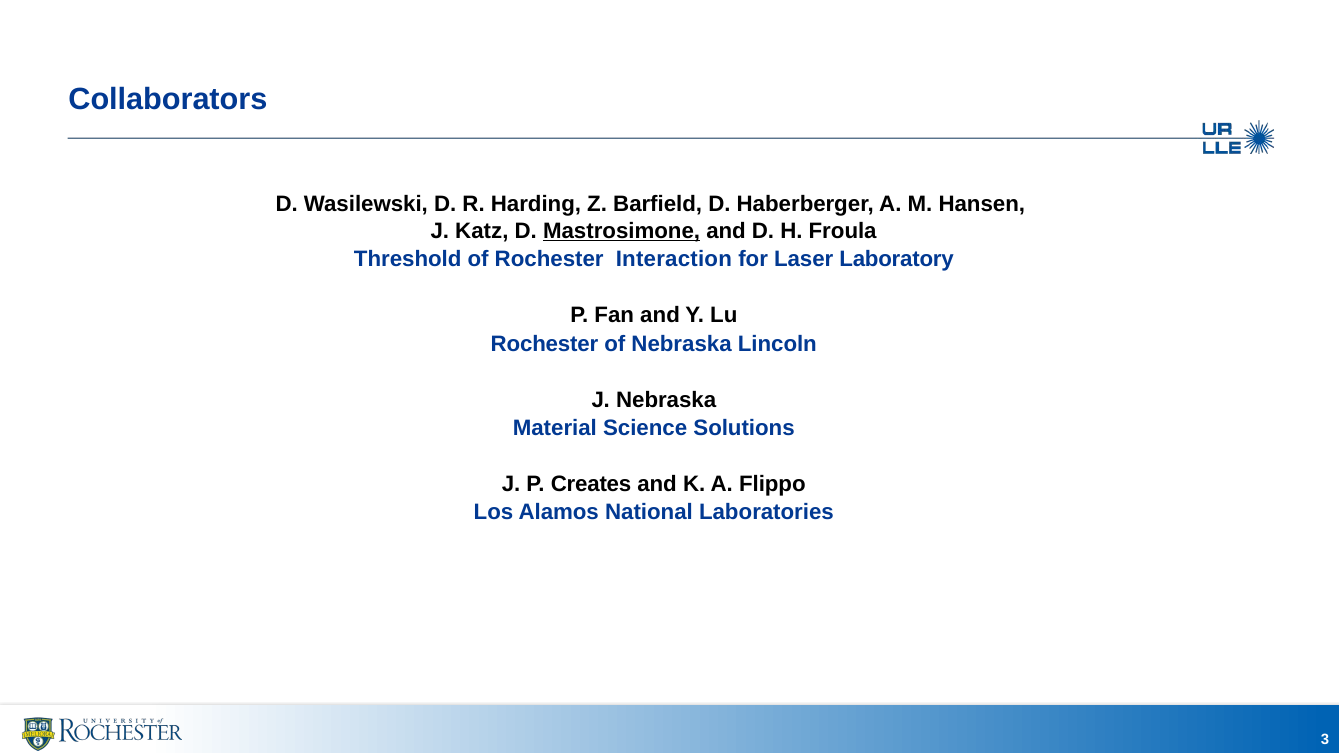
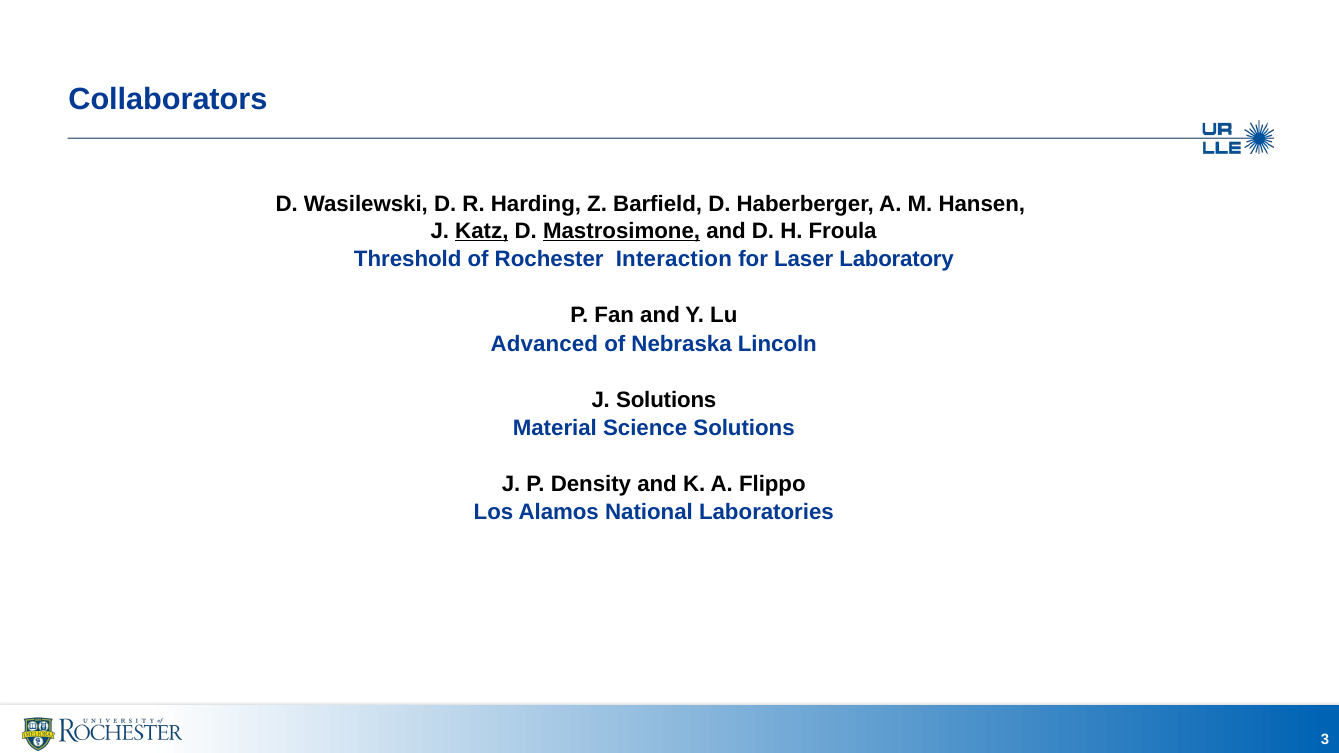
Katz underline: none -> present (482, 231)
Rochester: Rochester -> Advanced (544, 344)
J Nebraska: Nebraska -> Solutions (666, 400)
Creates: Creates -> Density (591, 485)
